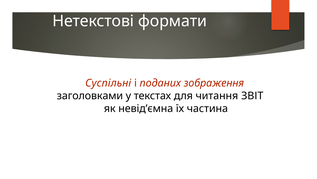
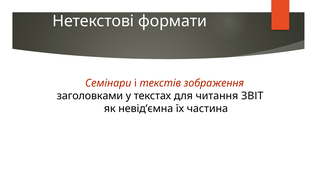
Суспільні: Суспільні -> Семінари (108, 83)
поданих: поданих -> текстів (160, 83)
